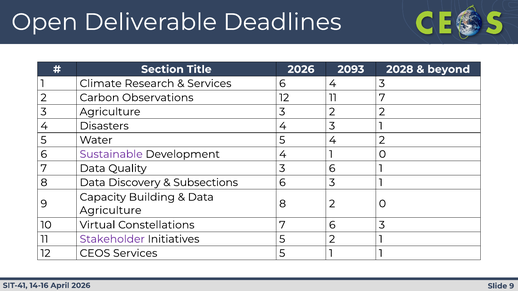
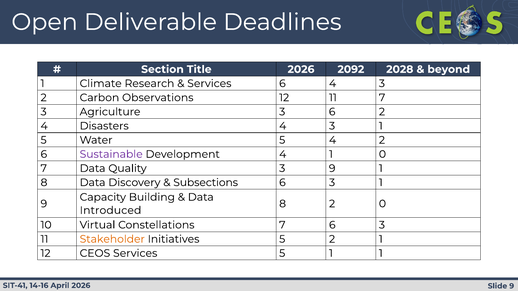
2093: 2093 -> 2092 (351, 69)
Agriculture 3 2: 2 -> 6 (332, 112)
3 6: 6 -> 9 (332, 169)
Agriculture: Agriculture -> Introduced (111, 211)
Stakeholder colour: purple -> orange (112, 239)
